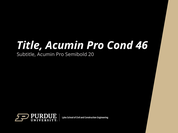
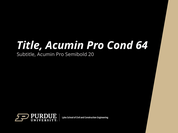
46: 46 -> 64 (142, 46)
